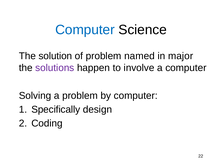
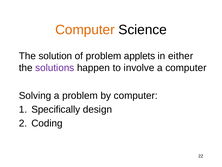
Computer colour: blue -> orange (85, 30)
named: named -> applets (140, 56)
major: major -> either (181, 56)
